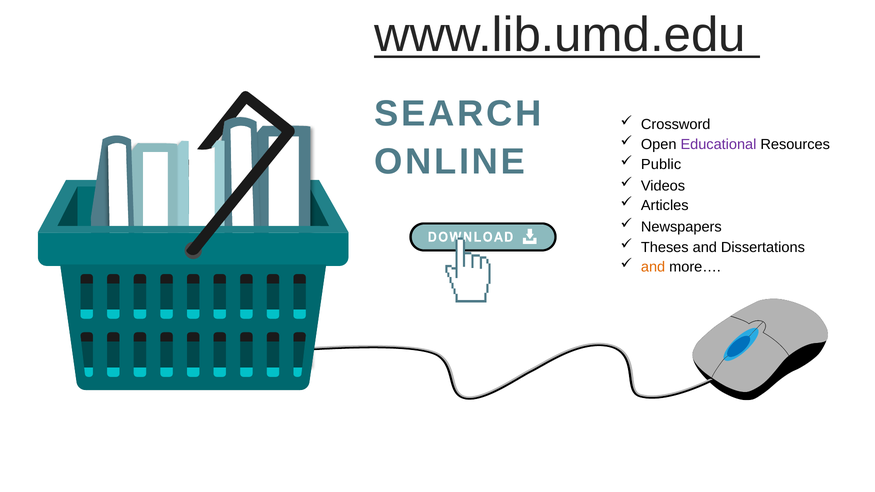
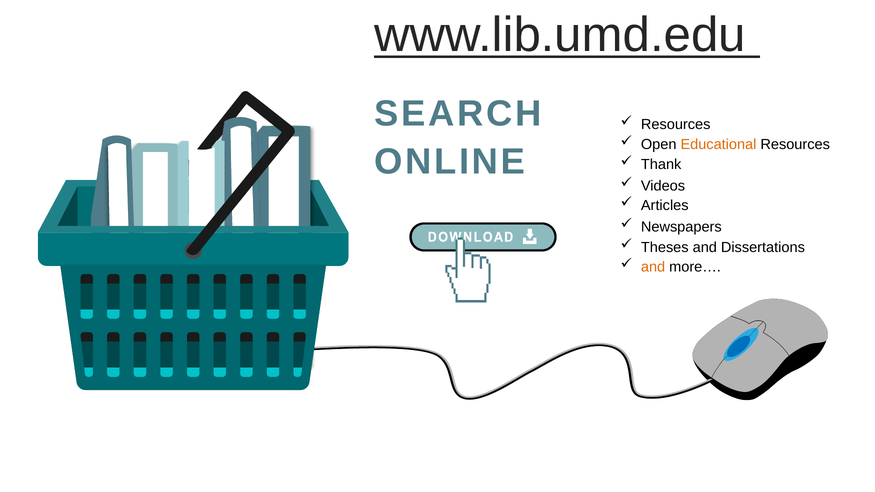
Crossword: Crossword -> Resources (676, 124)
Educational colour: purple -> orange (718, 144)
Public: Public -> Thank (661, 165)
